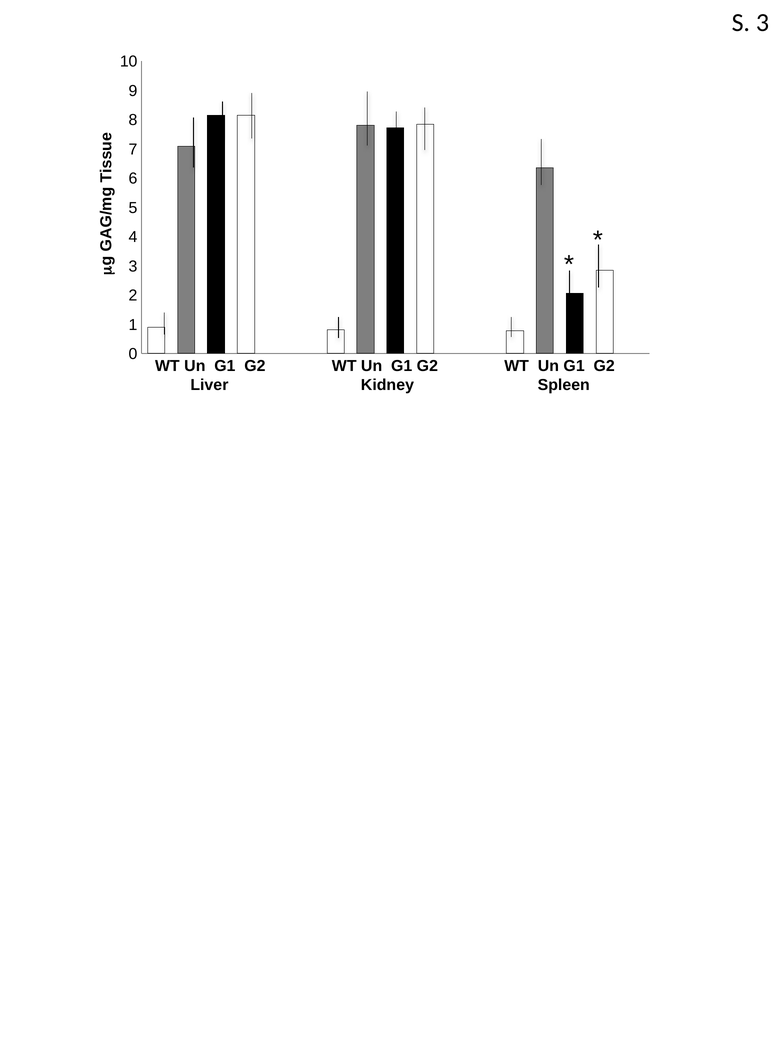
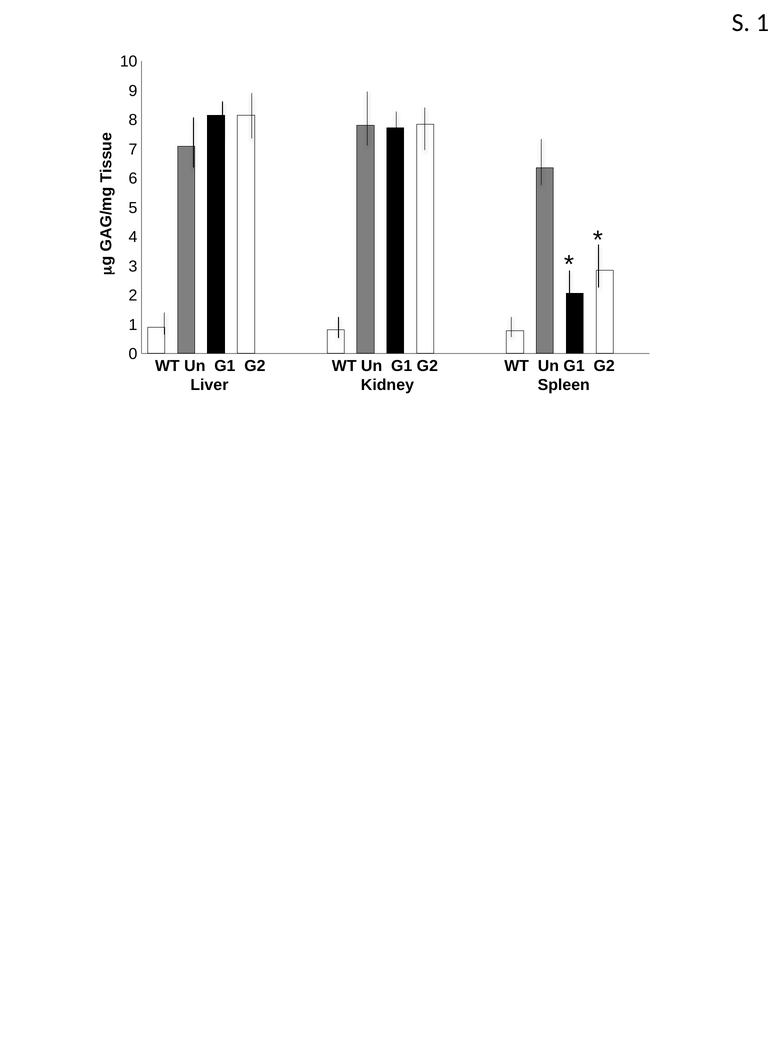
S 3: 3 -> 1 (763, 22)
